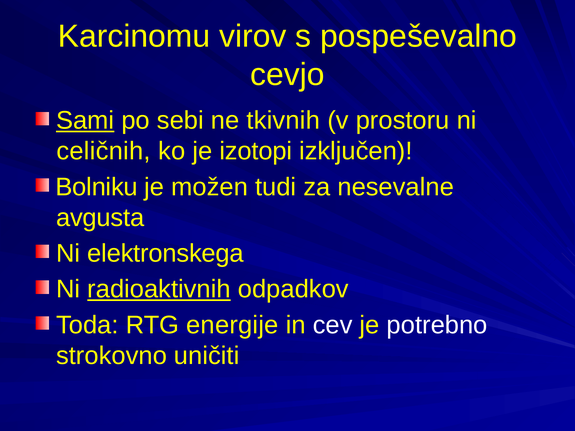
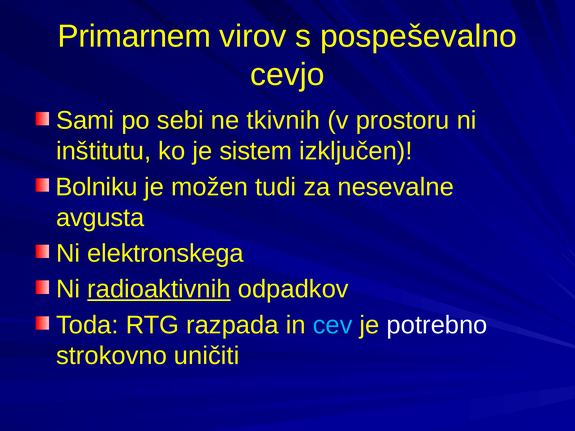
Karcinomu: Karcinomu -> Primarnem (134, 36)
Sami underline: present -> none (85, 121)
celičnih: celičnih -> inštitutu (104, 151)
izotopi: izotopi -> sistem (256, 151)
energije: energije -> razpada (232, 325)
cev colour: white -> light blue (333, 325)
